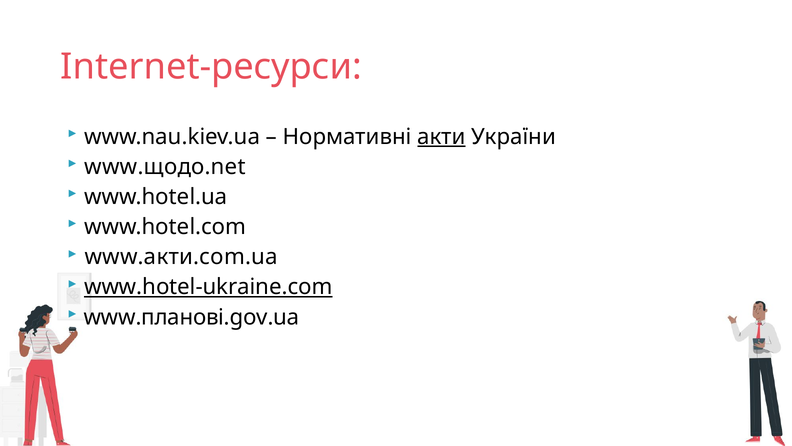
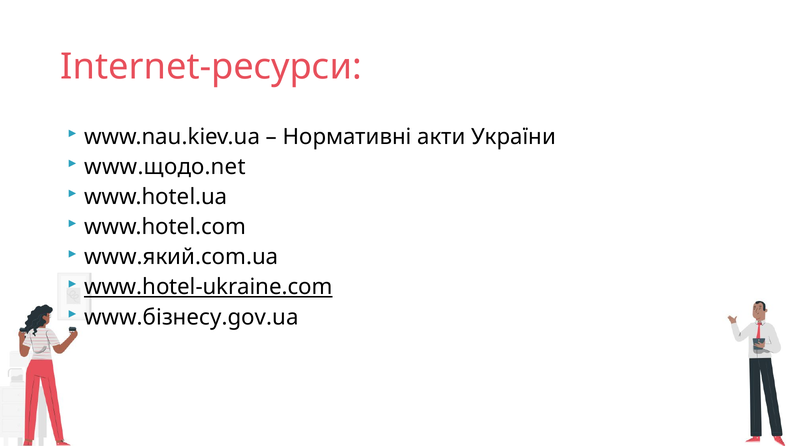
акти underline: present -> none (441, 136)
www.акти.com.ua: www.акти.com.ua -> www.який.com.ua (181, 257)
www.планові.gov.ua: www.планові.gov.ua -> www.бізнесу.gov.ua (191, 317)
